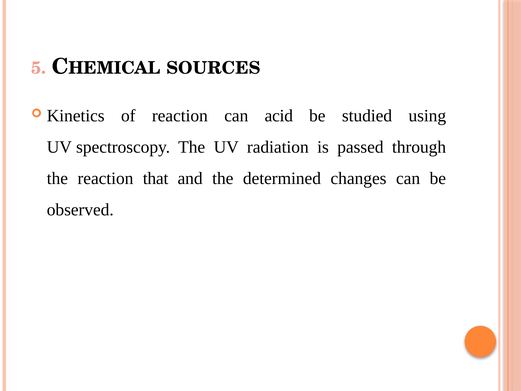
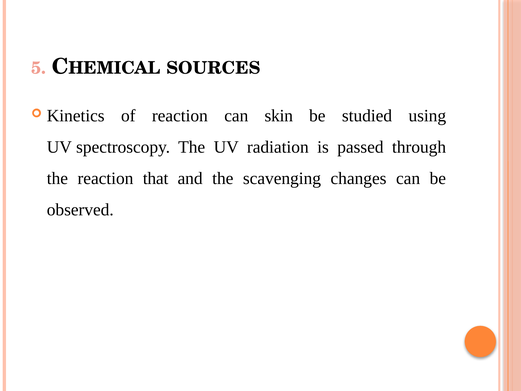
acid: acid -> skin (279, 116)
determined: determined -> scavenging (282, 178)
